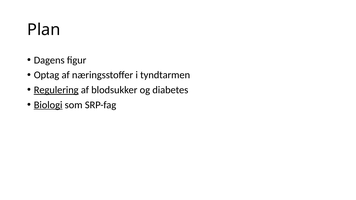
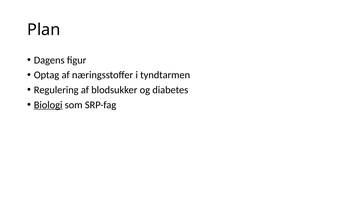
Regulering underline: present -> none (56, 90)
